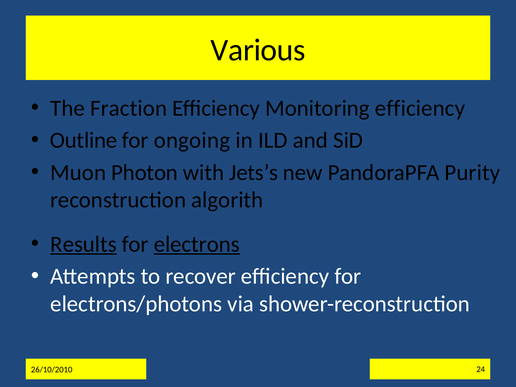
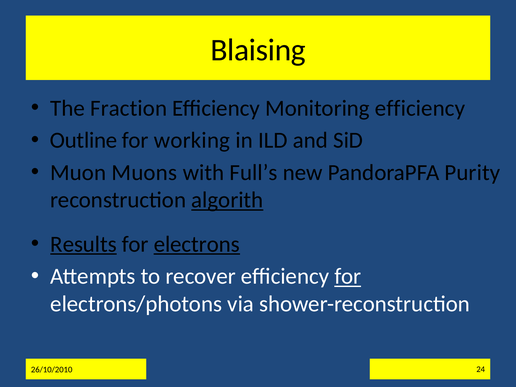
Various: Various -> Blaising (258, 50)
ongoing: ongoing -> working (192, 140)
Photon: Photon -> Muons (144, 173)
Jets’s: Jets’s -> Full’s (254, 173)
algorith underline: none -> present (227, 200)
for underline: none -> present (348, 276)
